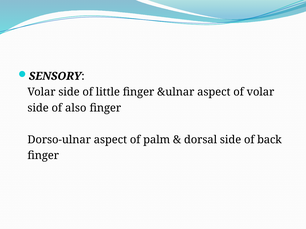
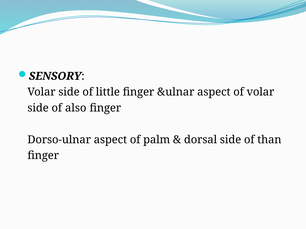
back: back -> than (269, 140)
